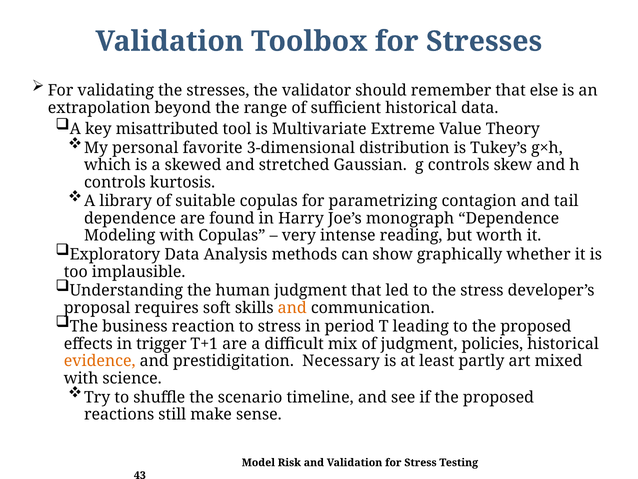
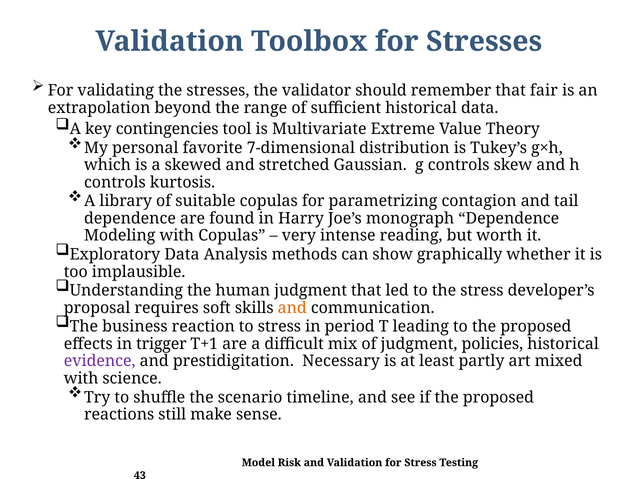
else: else -> fair (544, 90)
misattributed: misattributed -> contingencies (167, 129)
3-dimensional: 3-dimensional -> 7-dimensional (301, 148)
evidence colour: orange -> purple (100, 361)
